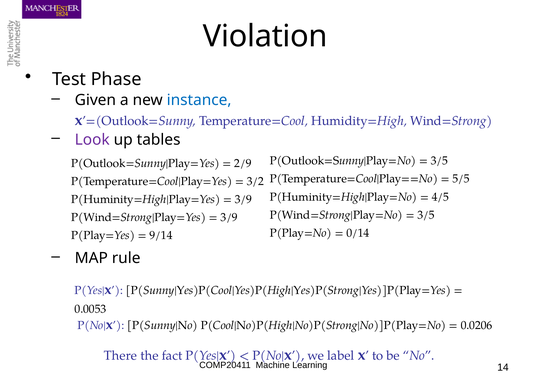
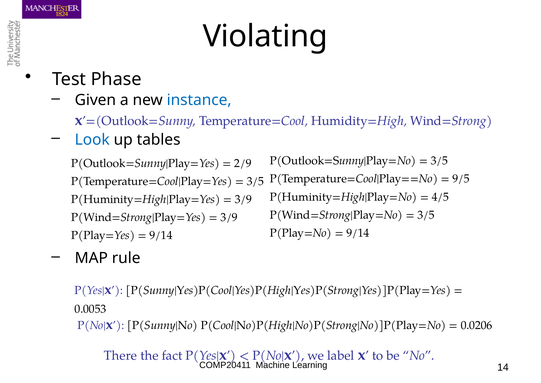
Violation: Violation -> Violating (265, 36)
Look colour: purple -> blue (92, 140)
5/5: 5/5 -> 9/5 (461, 179)
3/2: 3/2 -> 3/5 (255, 181)
0/14: 0/14 -> 9/14 (358, 233)
